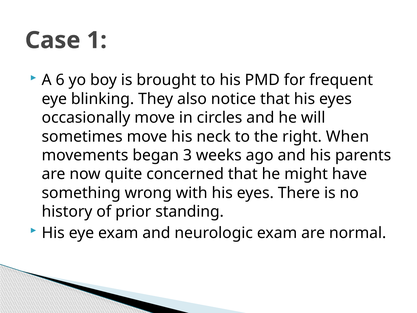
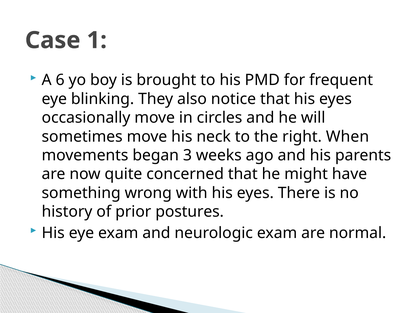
standing: standing -> postures (190, 212)
